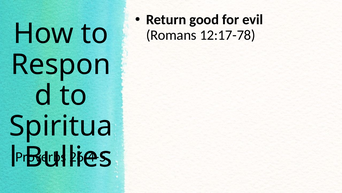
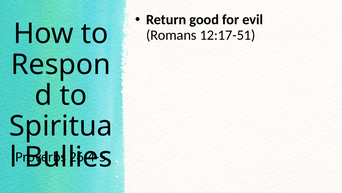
12:17-78: 12:17-78 -> 12:17-51 (228, 35)
